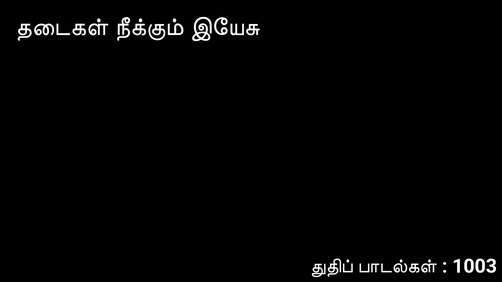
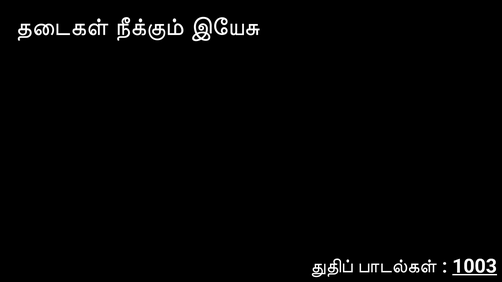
1003 underline: none -> present (475, 267)
